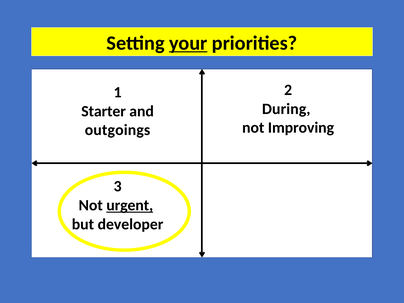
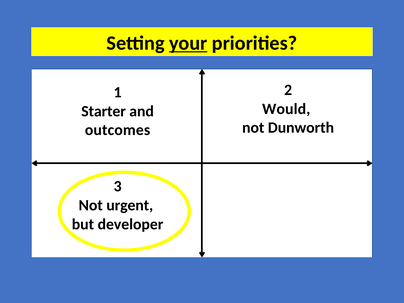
During: During -> Would (286, 109)
Improving: Improving -> Dunworth (301, 128)
outgoings: outgoings -> outcomes (118, 130)
urgent underline: present -> none (130, 205)
